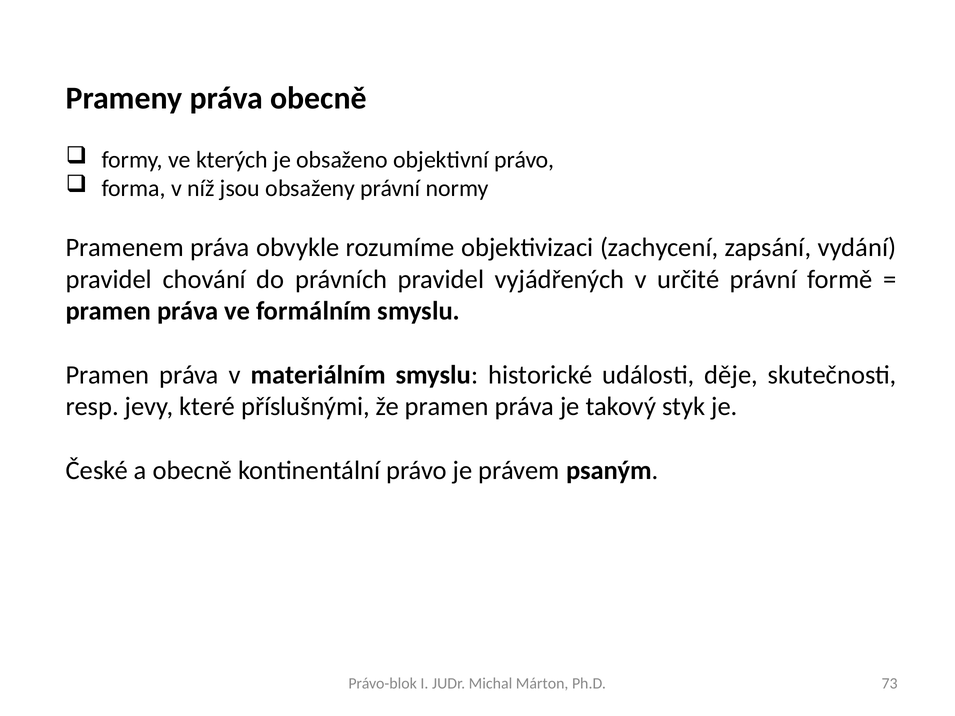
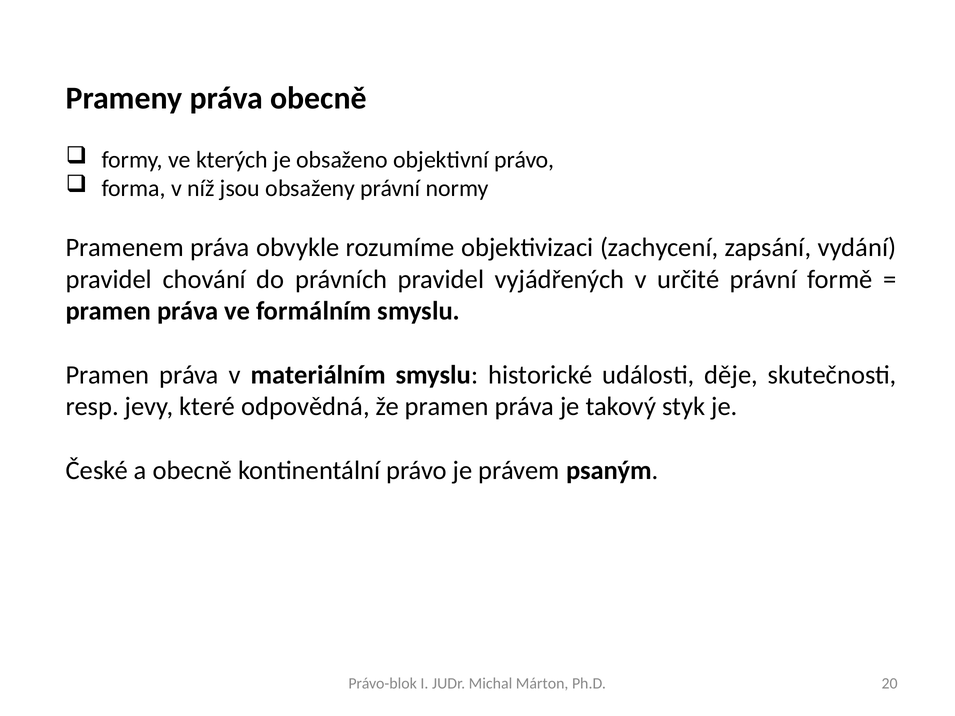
příslušnými: příslušnými -> odpovědná (306, 407)
73: 73 -> 20 (890, 684)
